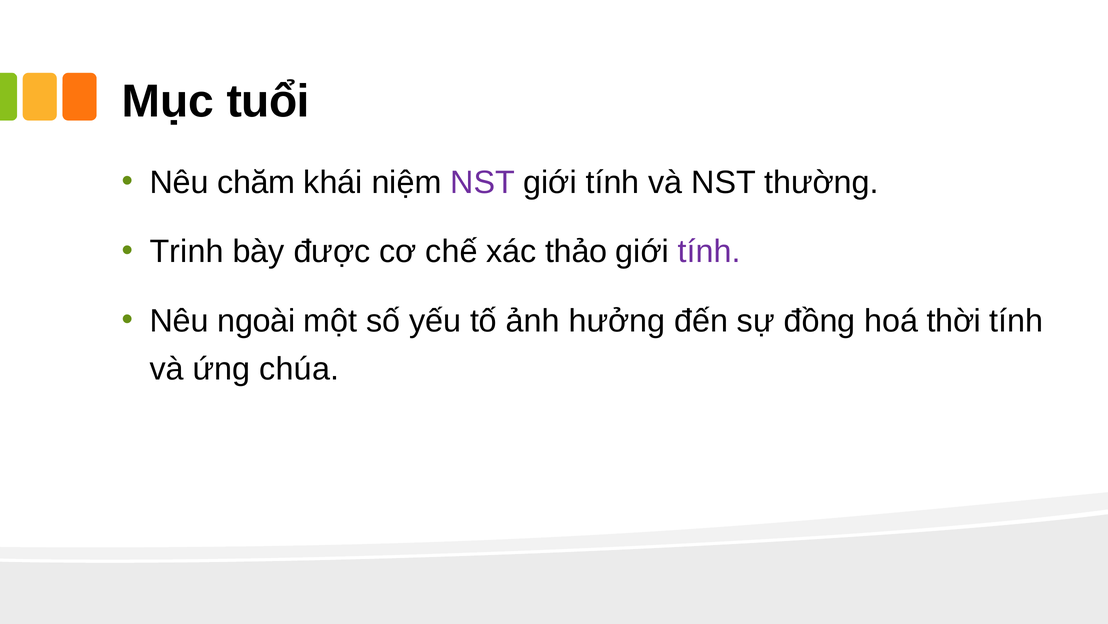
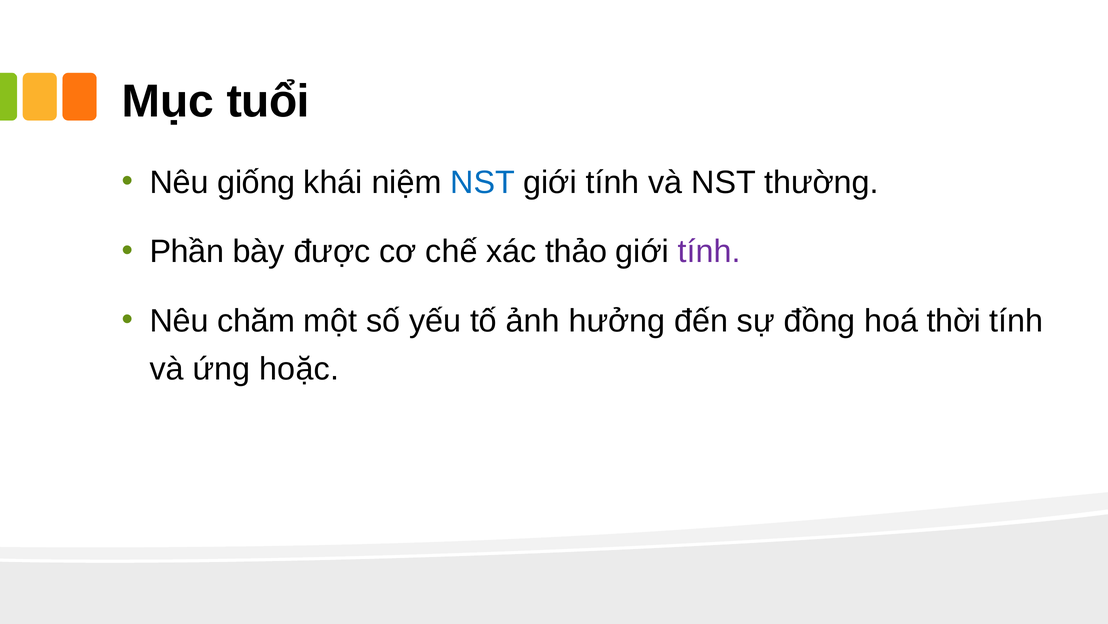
chăm: chăm -> giống (256, 182)
NST colour: purple -> blue (483, 182)
Trinh: Trinh -> Phần (187, 251)
ngoài: ngoài -> chăm (256, 321)
chúa: chúa -> hoặc (299, 369)
